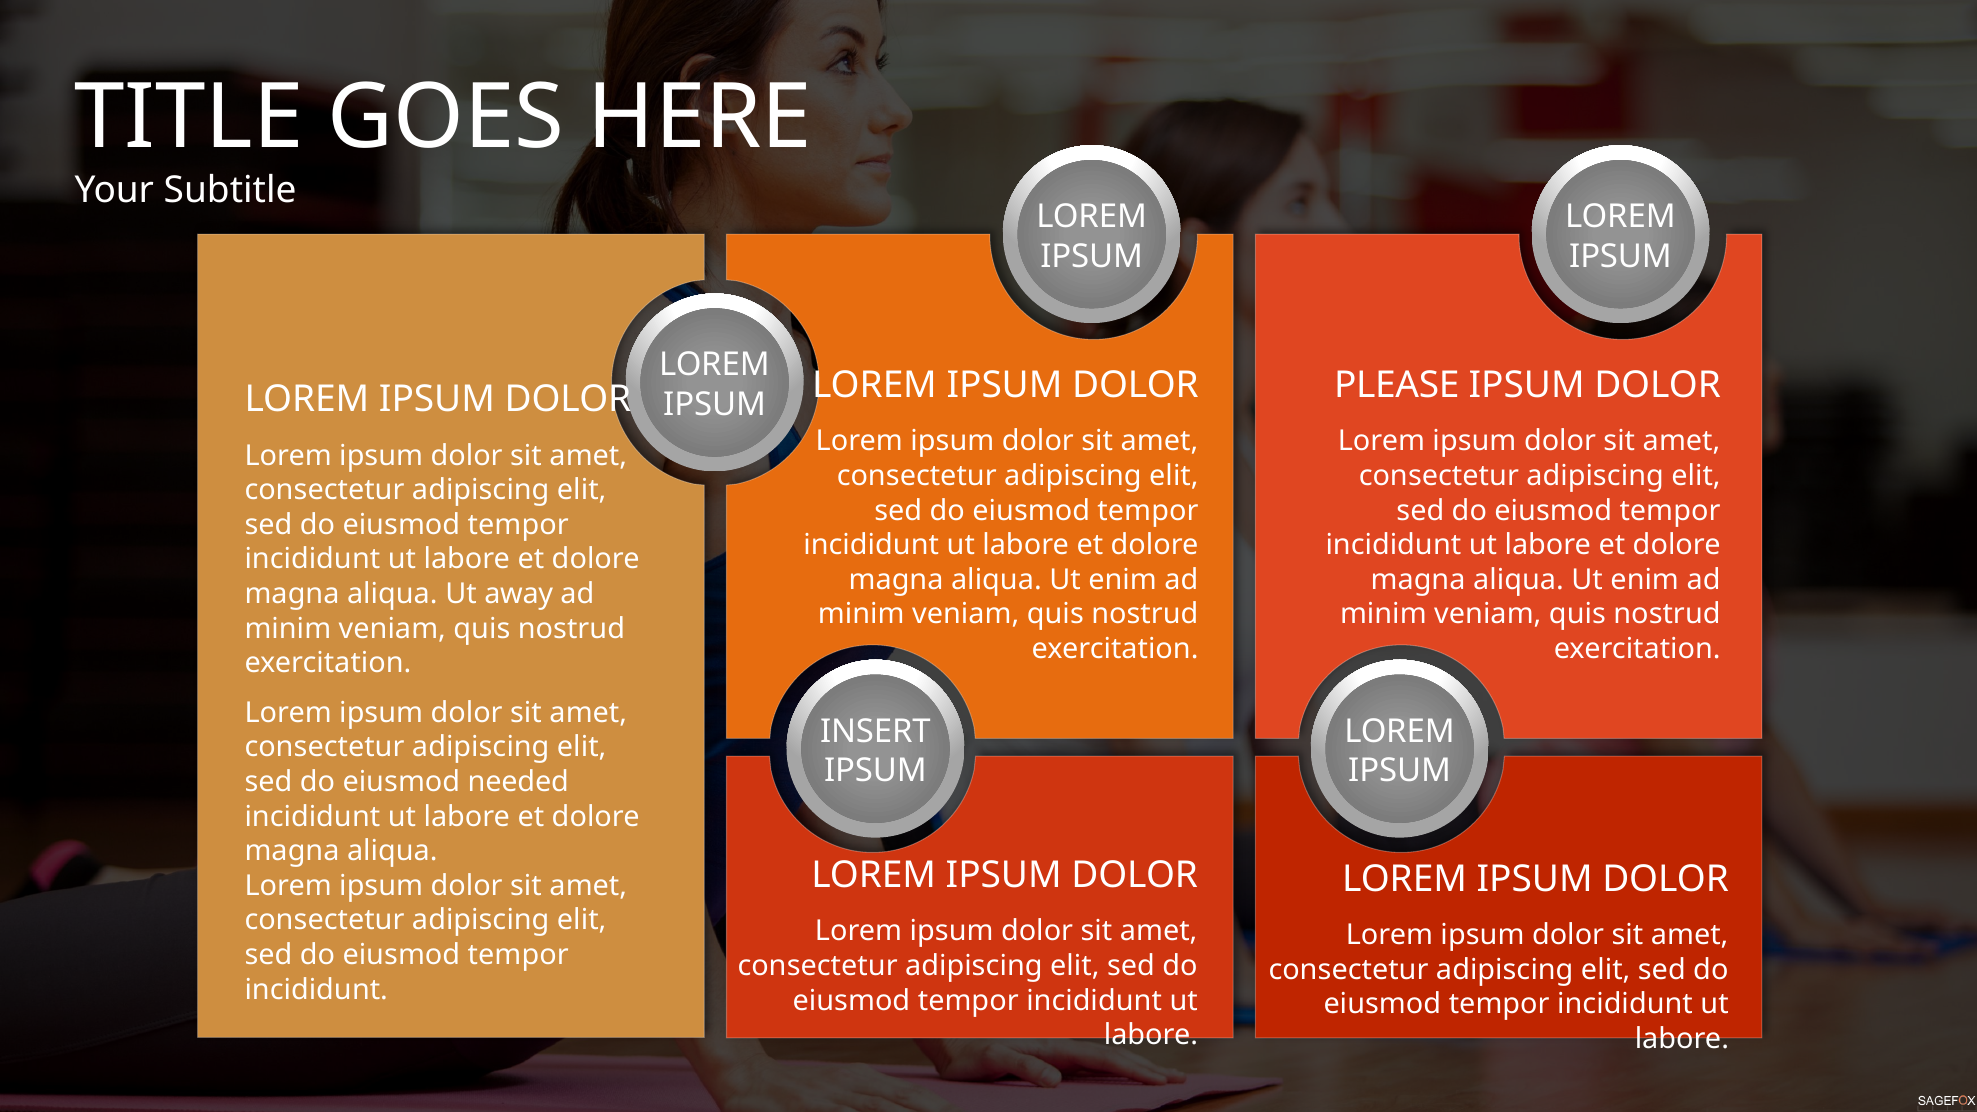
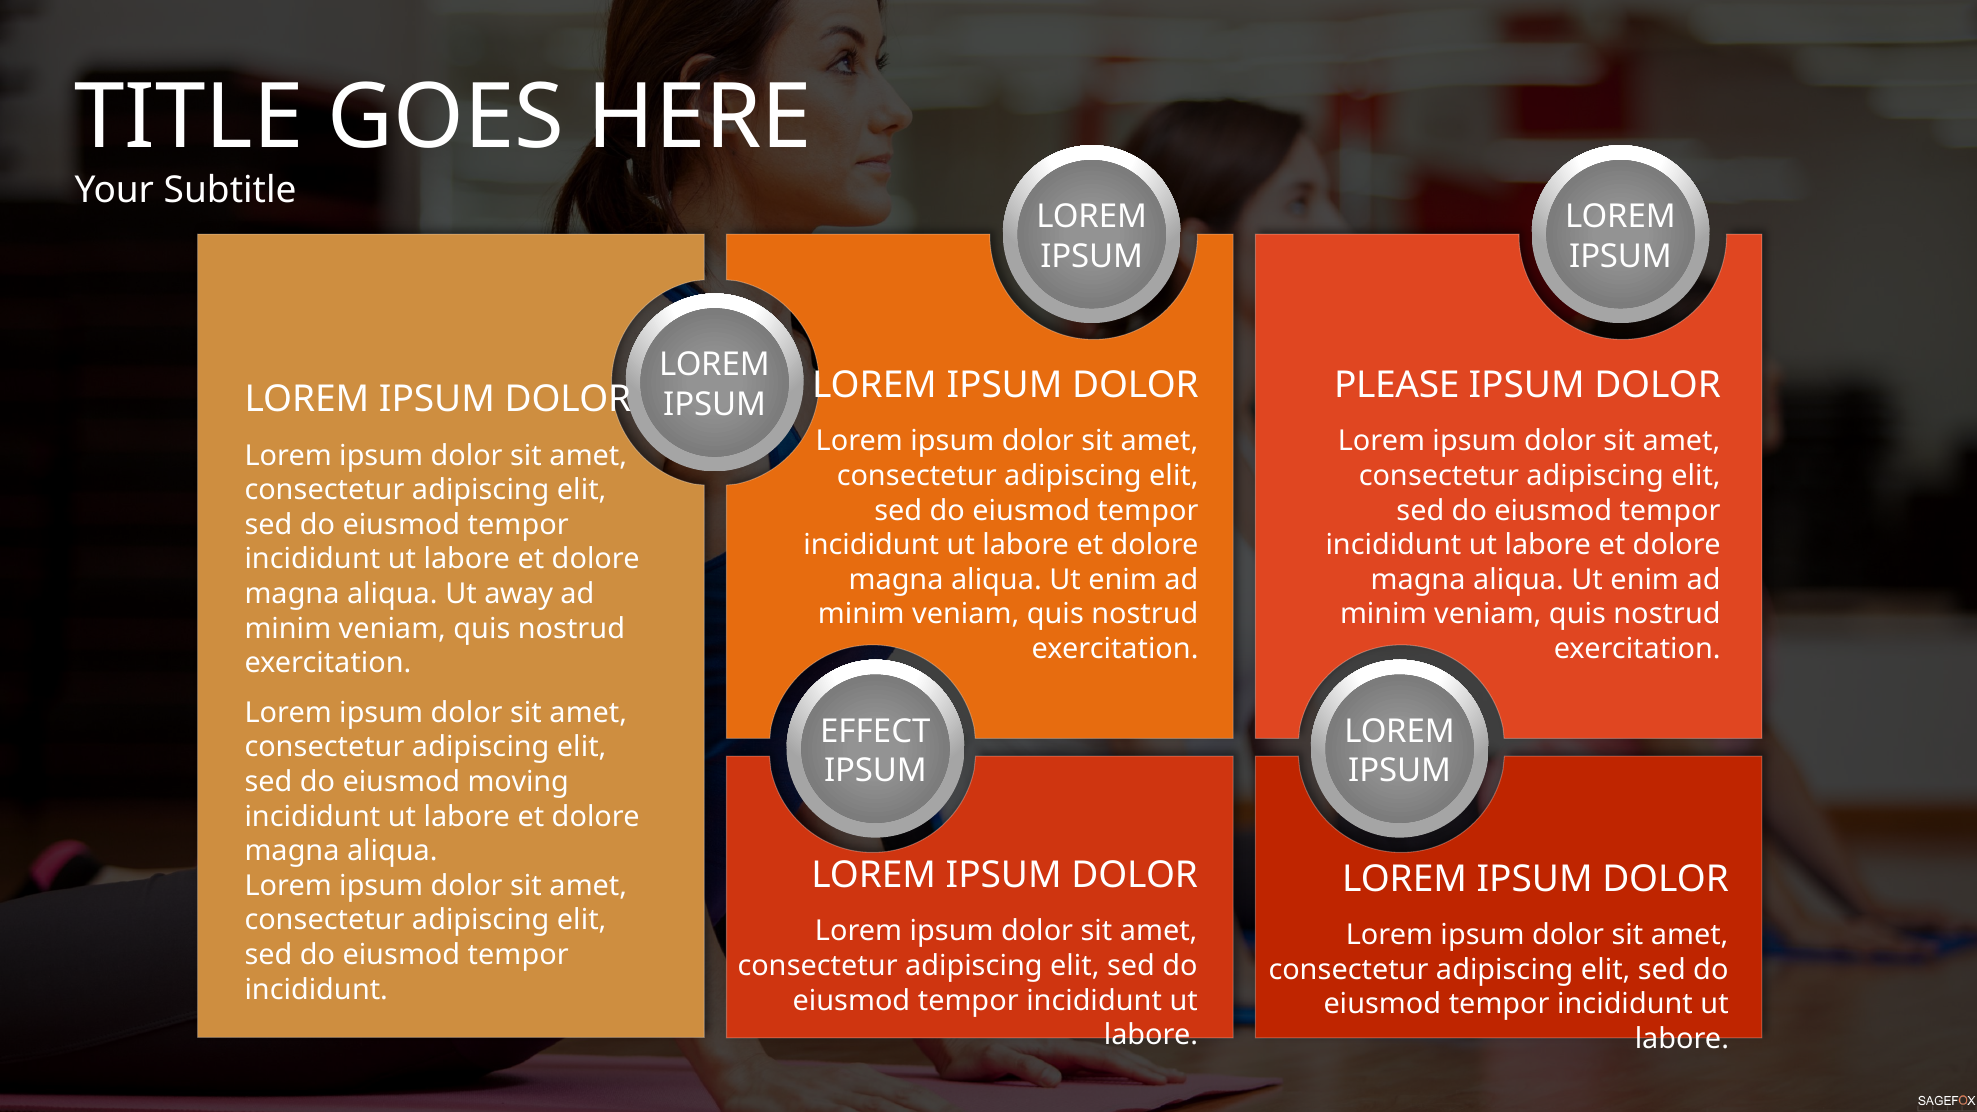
INSERT: INSERT -> EFFECT (875, 731)
needed: needed -> moving (518, 782)
